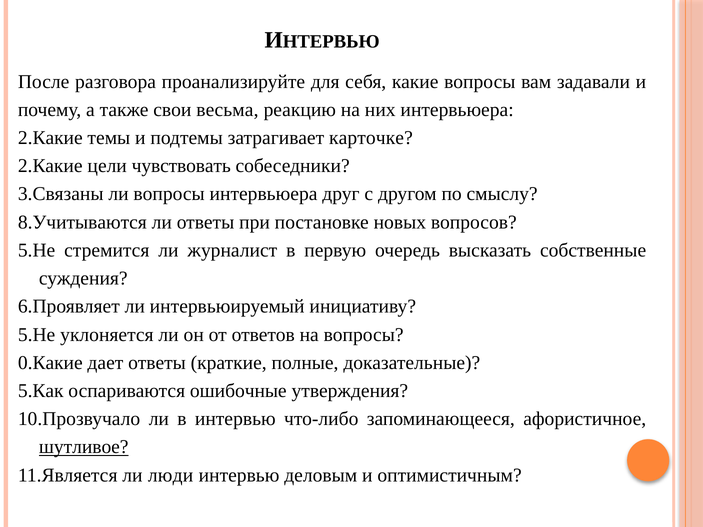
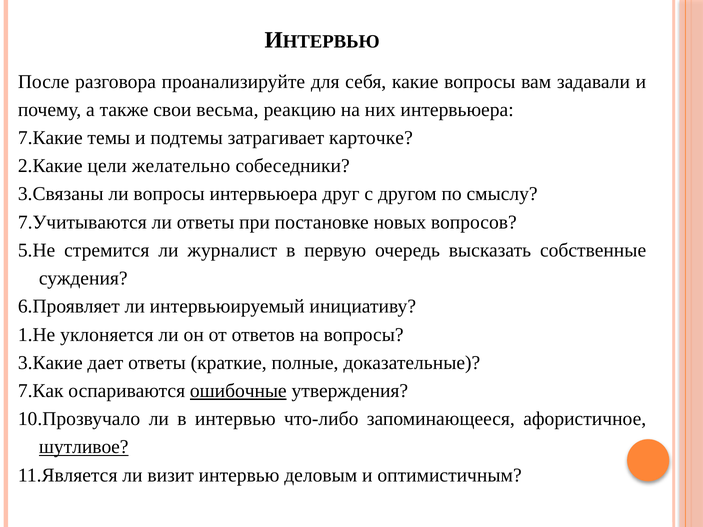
2.Какие: 2.Какие -> 7.Какие (50, 138)
чувствовать: чувствовать -> желательно (181, 166)
8.Учитываются: 8.Учитываются -> 7.Учитываются (82, 222)
5.Не: 5.Не -> 1.Не (37, 335)
0.Какие: 0.Какие -> 3.Какие (50, 363)
5.Как: 5.Как -> 7.Как (41, 391)
ошибочные underline: none -> present (238, 391)
люди: люди -> визит (171, 475)
